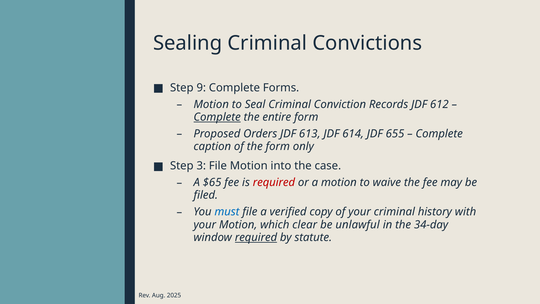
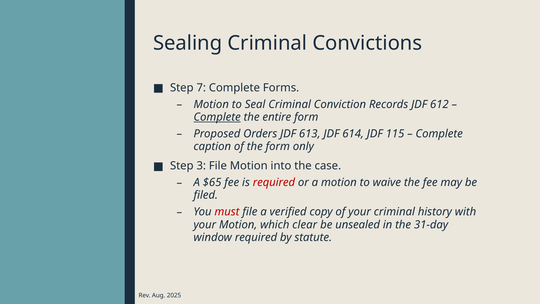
9: 9 -> 7 (201, 88)
655: 655 -> 115 (395, 134)
must colour: blue -> red (227, 212)
unlawful: unlawful -> unsealed (358, 224)
34-day: 34-day -> 31-day (431, 224)
required underline: present -> none (256, 237)
